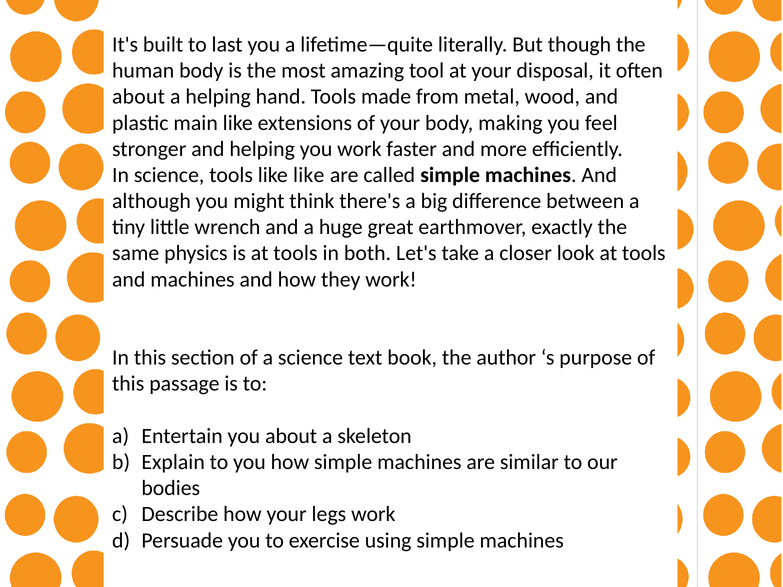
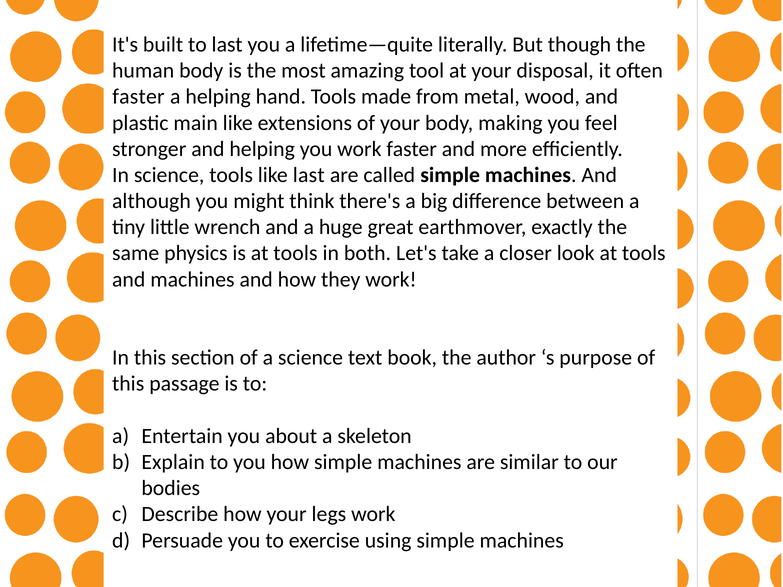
about: about -> faster (139, 97)
like like: like -> last (309, 175)
